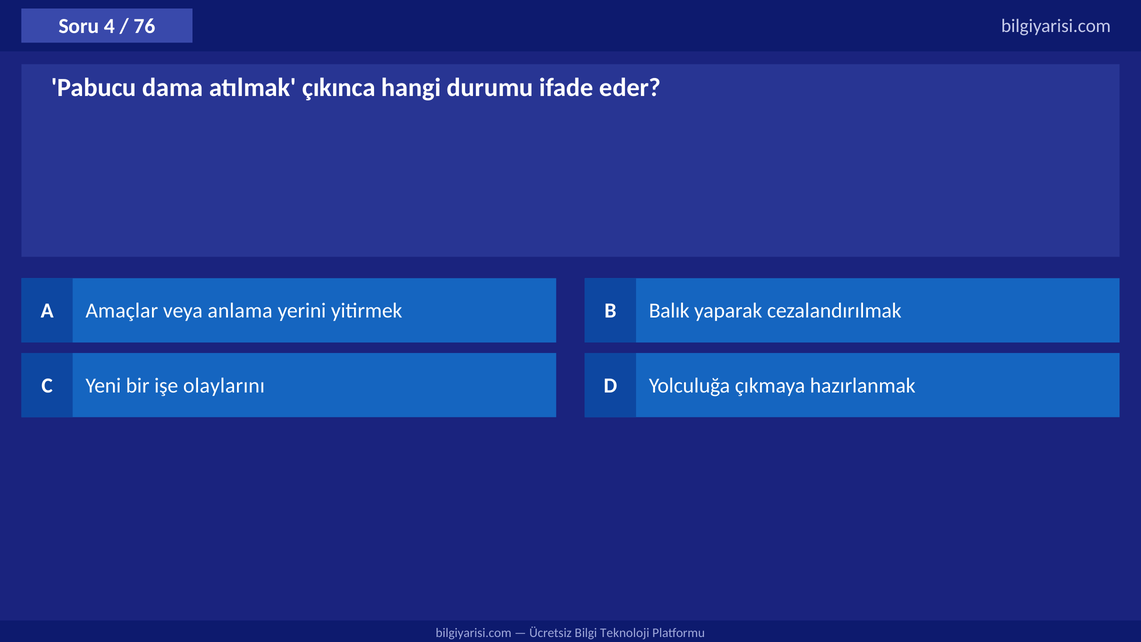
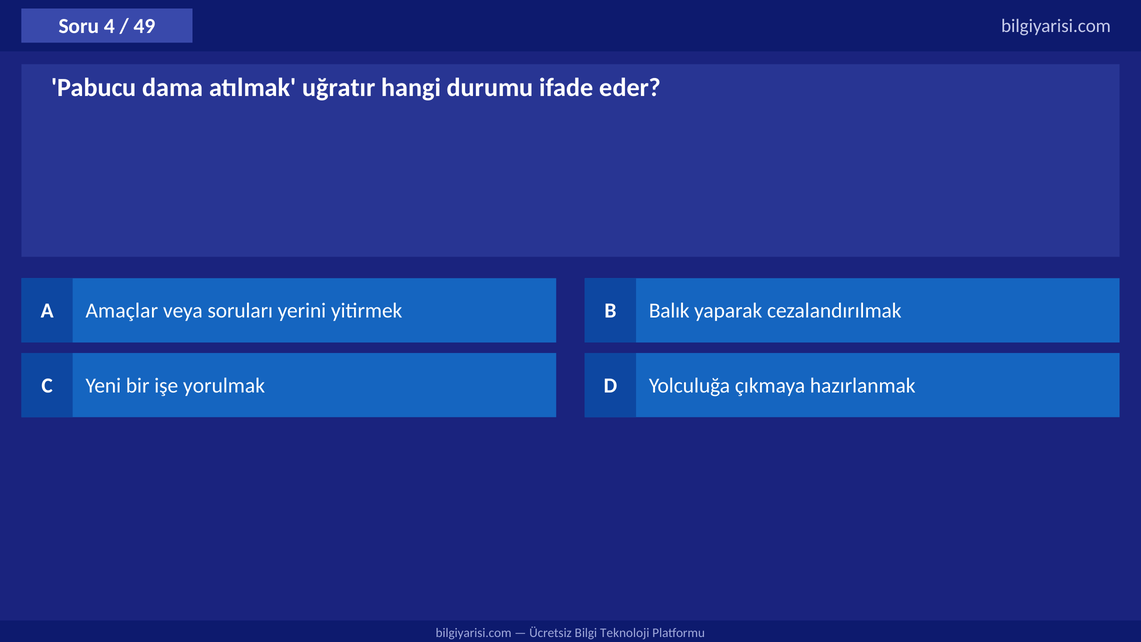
76: 76 -> 49 (144, 26)
çıkınca: çıkınca -> uğratır (339, 88)
anlama: anlama -> soruları (240, 311)
olaylarını: olaylarını -> yorulmak (224, 385)
